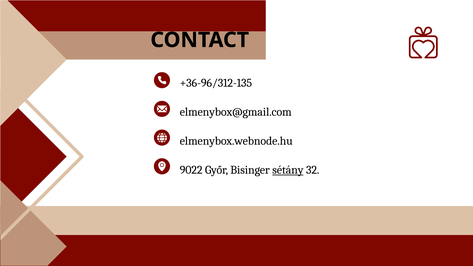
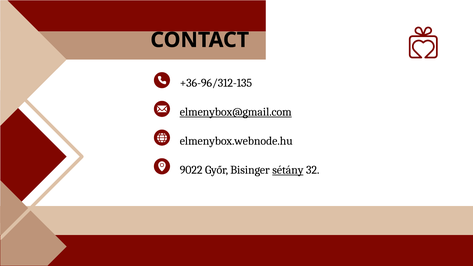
elmenybox@gmail.com underline: none -> present (236, 112)
